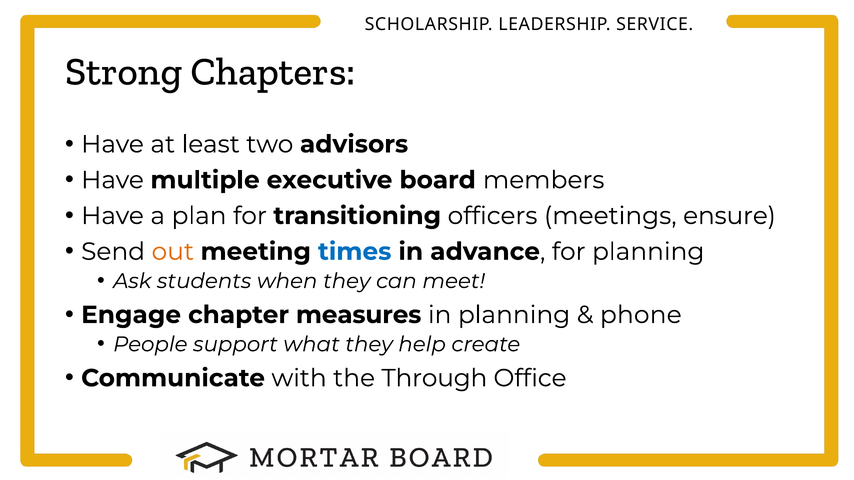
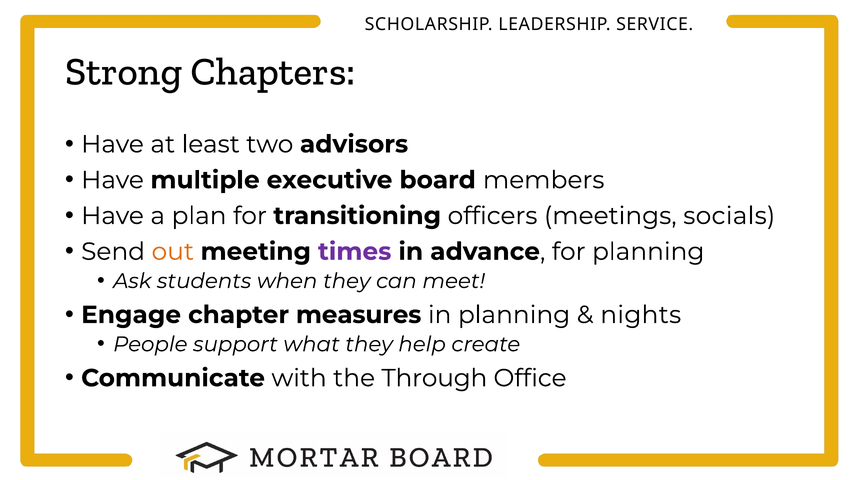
ensure: ensure -> socials (729, 216)
times colour: blue -> purple (355, 252)
phone: phone -> nights (641, 315)
